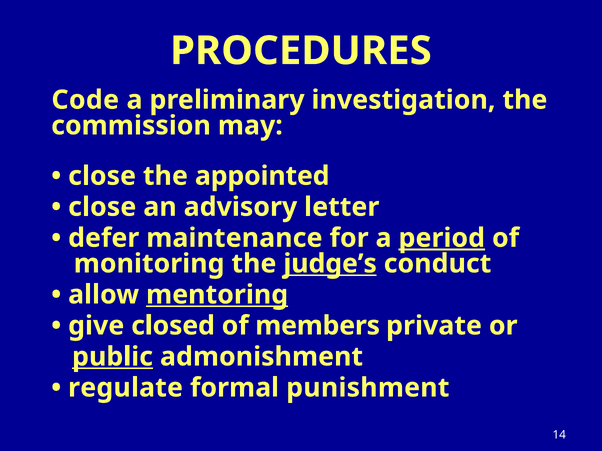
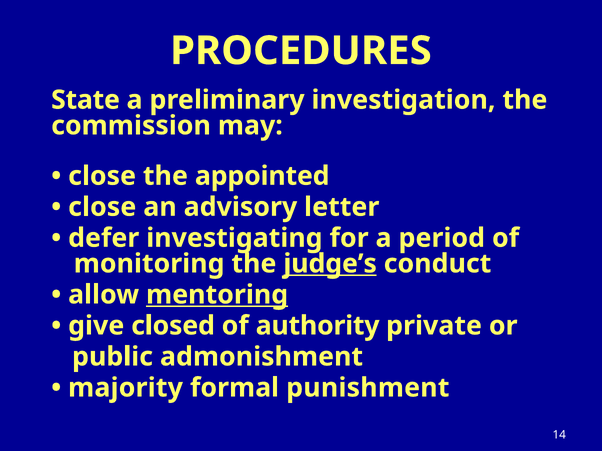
Code: Code -> State (86, 100)
maintenance: maintenance -> investigating (234, 238)
period underline: present -> none (442, 238)
members: members -> authority (318, 326)
public underline: present -> none (113, 357)
regulate: regulate -> majority (126, 388)
